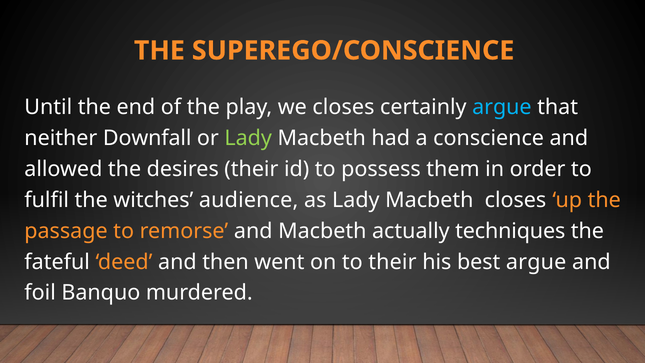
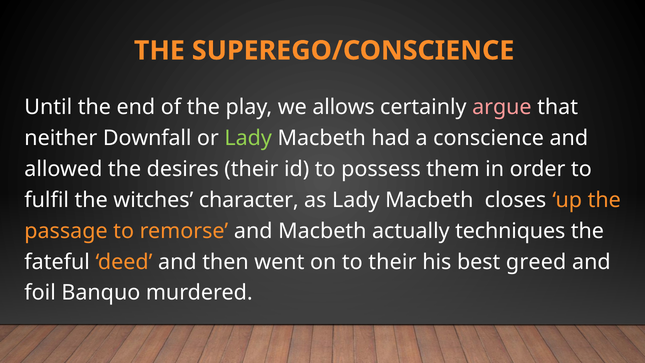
we closes: closes -> allows (344, 107)
argue colour: light blue -> pink (502, 107)
audience: audience -> character (249, 200)
best argue: argue -> greed (536, 262)
